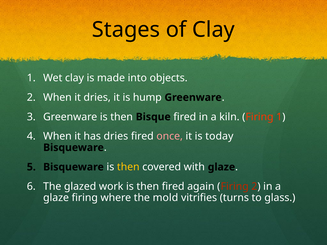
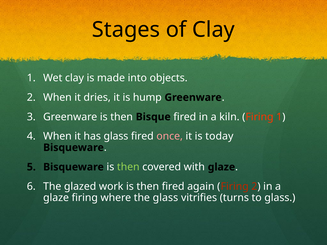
has dries: dries -> glass (116, 136)
then colour: yellow -> light green (128, 167)
the mold: mold -> glass (165, 198)
